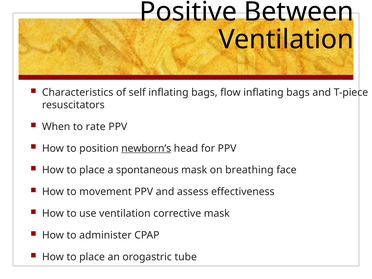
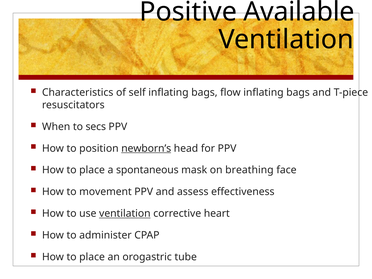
Between: Between -> Available (299, 12)
rate: rate -> secs (96, 127)
ventilation underline: none -> present (125, 214)
corrective mask: mask -> heart (217, 214)
